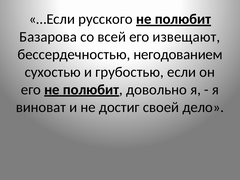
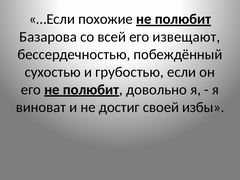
русского: русского -> похожие (106, 19)
негодованием: негодованием -> побеждённый (178, 54)
дело: дело -> избы (203, 107)
